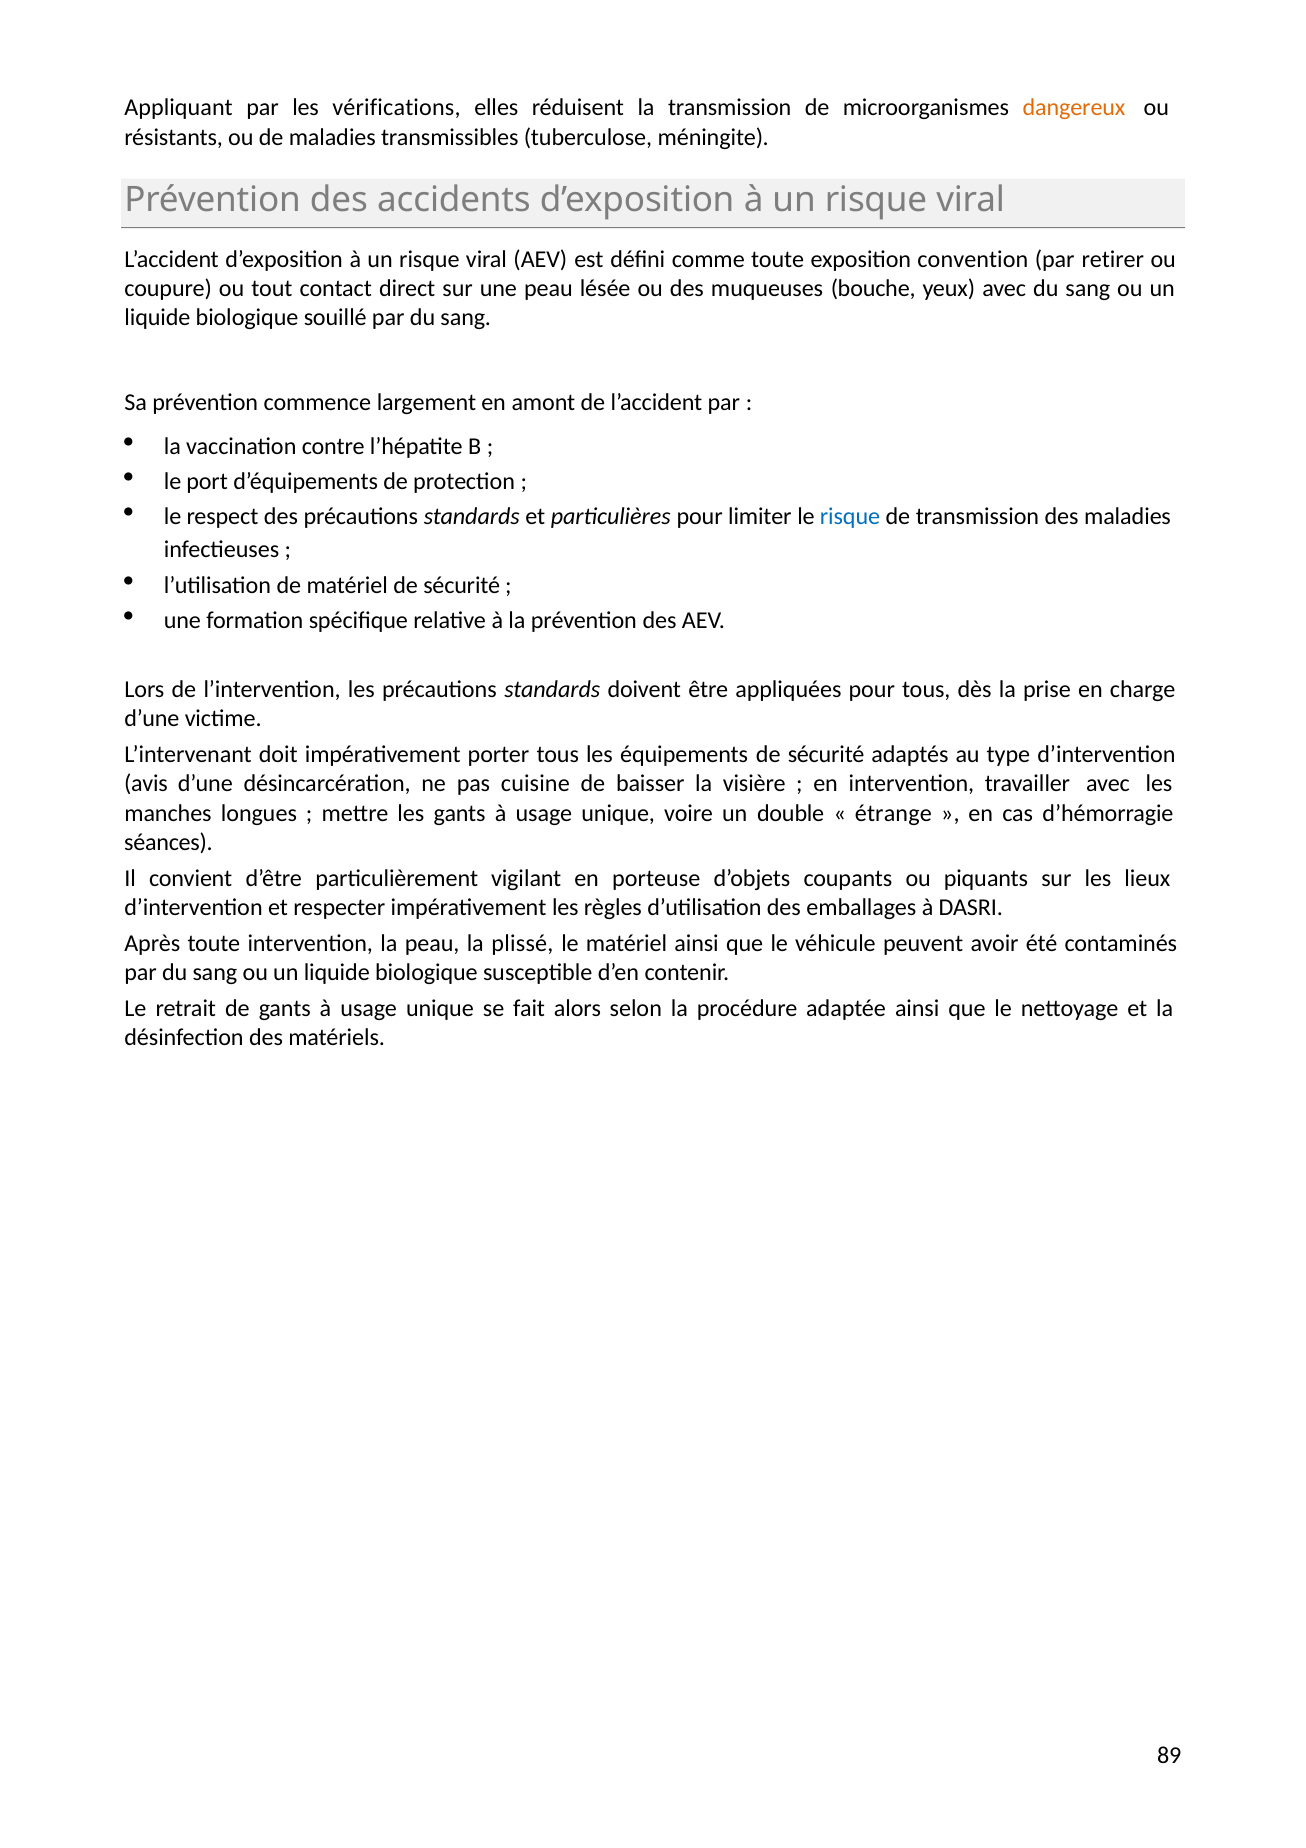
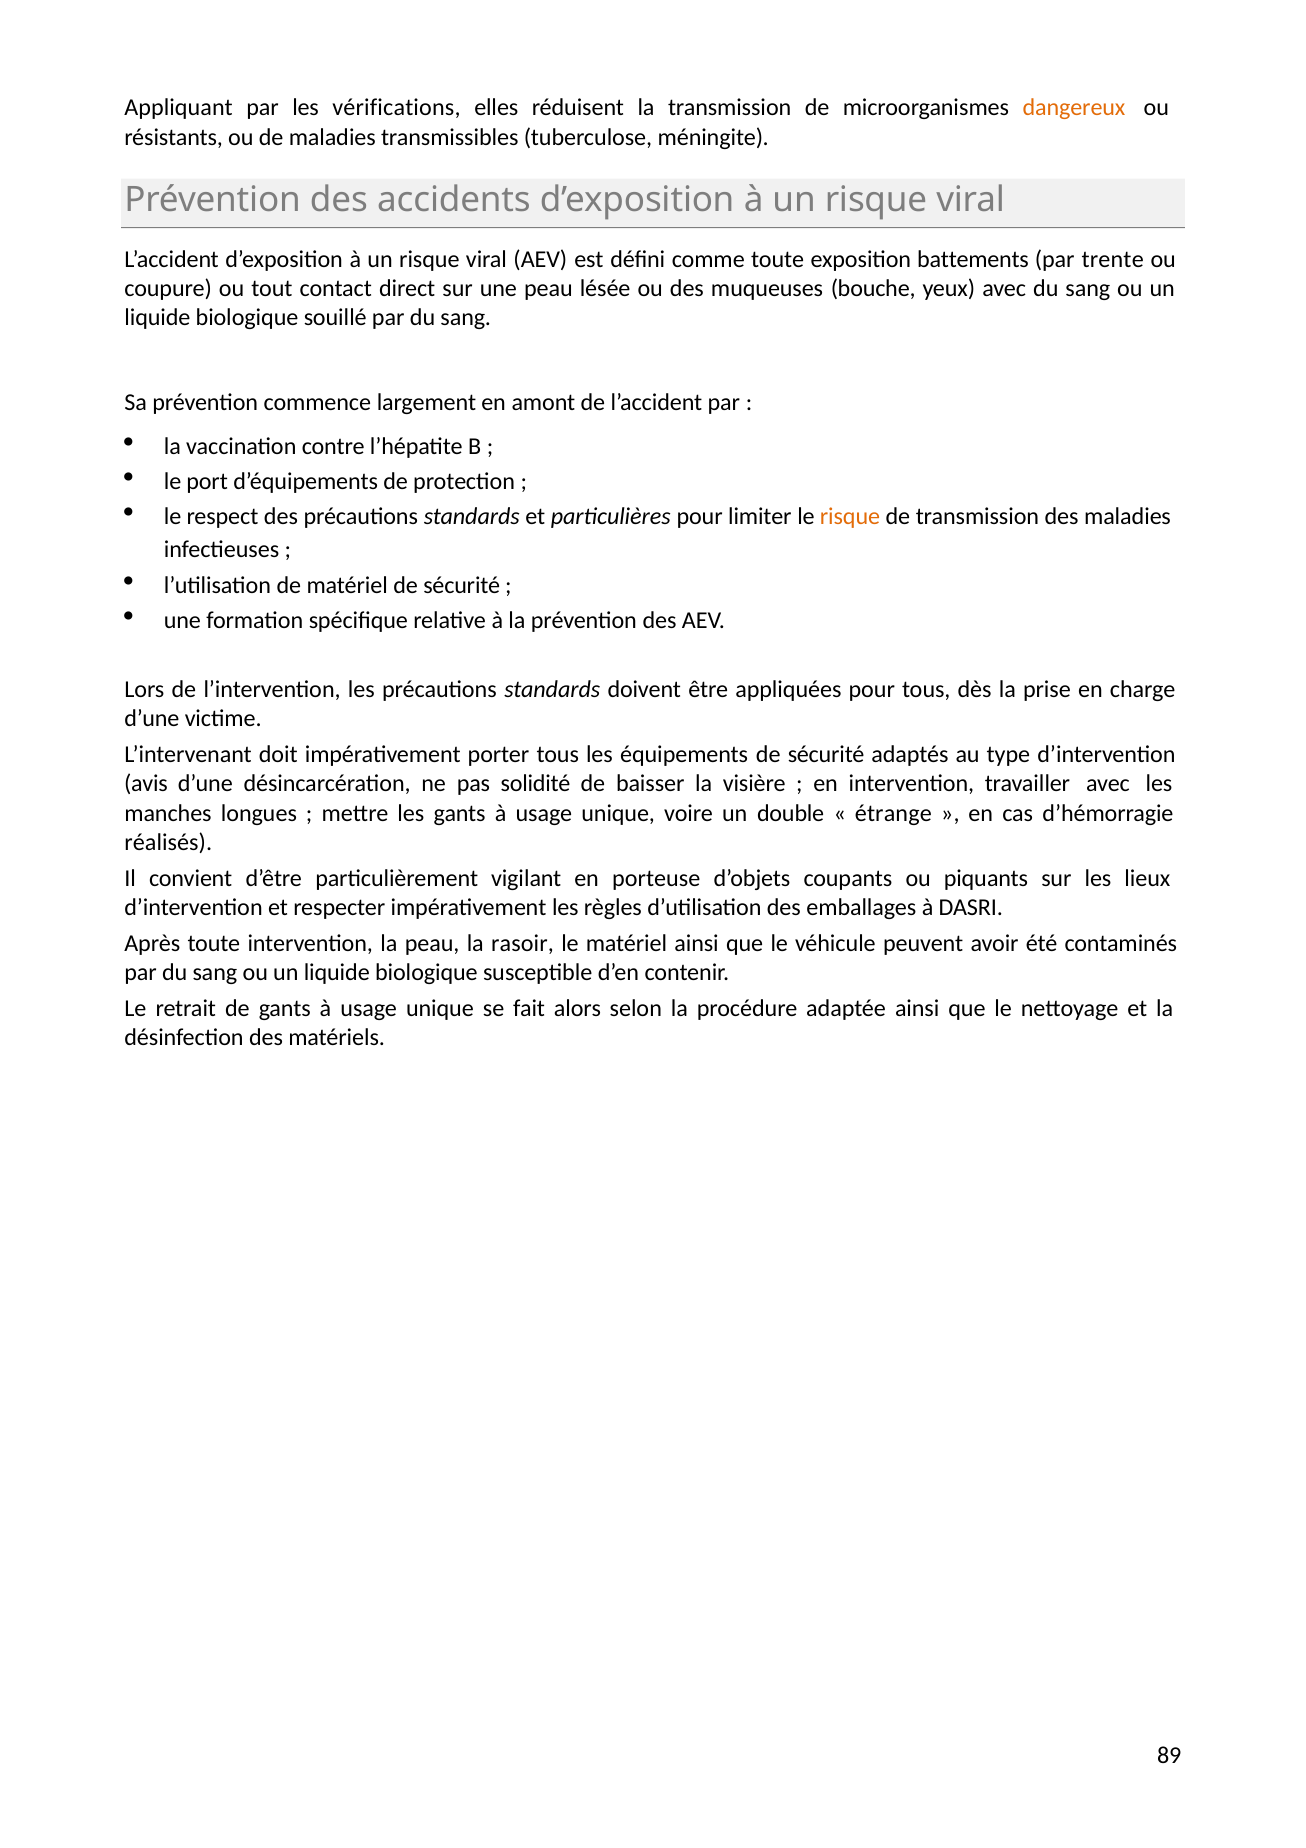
convention: convention -> battements (973, 259)
retirer: retirer -> trente (1113, 259)
risque colour: blue -> orange (850, 516)
cuisine: cuisine -> solidité (536, 784)
séances: séances -> réalisés (168, 842)
plissé: plissé -> rasoir (522, 943)
